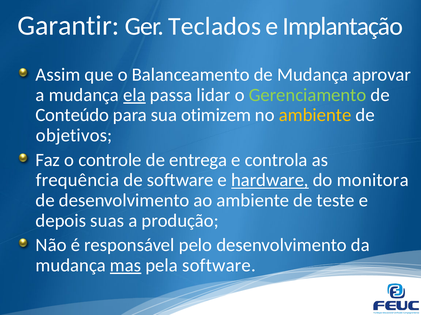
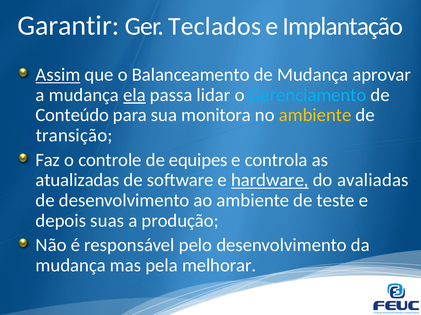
Assim underline: none -> present (58, 75)
Gerenciamento colour: light green -> light blue (308, 95)
otimizem: otimizem -> monitora (216, 115)
objetivos: objetivos -> transição (74, 136)
entrega: entrega -> equipes (198, 160)
frequência: frequência -> atualizadas (78, 181)
monitora: monitora -> avaliadas (373, 181)
mas underline: present -> none (126, 266)
pela software: software -> melhorar (219, 266)
